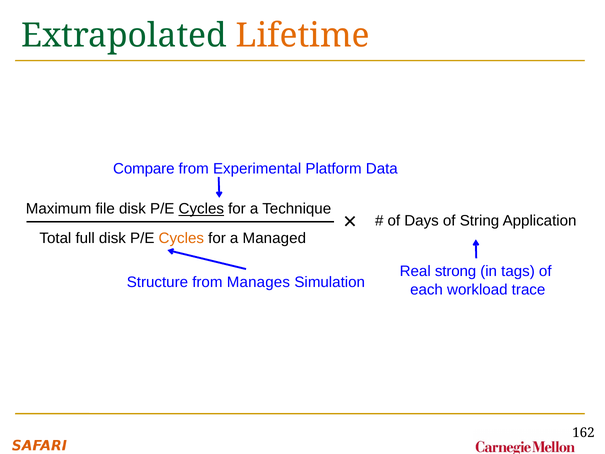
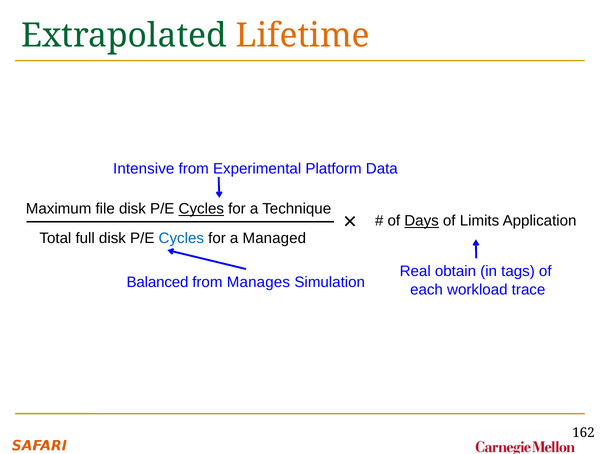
Compare: Compare -> Intensive (144, 169)
Cycles colour: orange -> blue (181, 238)
Days underline: none -> present (422, 221)
String: String -> Limits (480, 221)
strong: strong -> obtain (456, 271)
Structure: Structure -> Balanced (157, 282)
